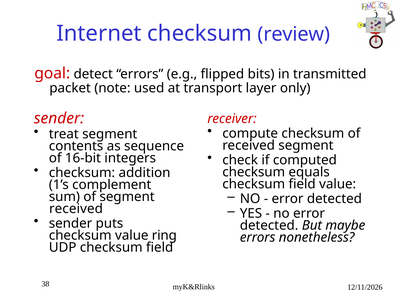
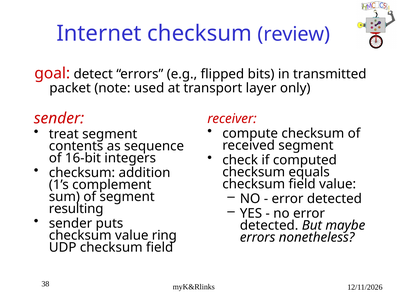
received: received -> resulting (76, 209)
